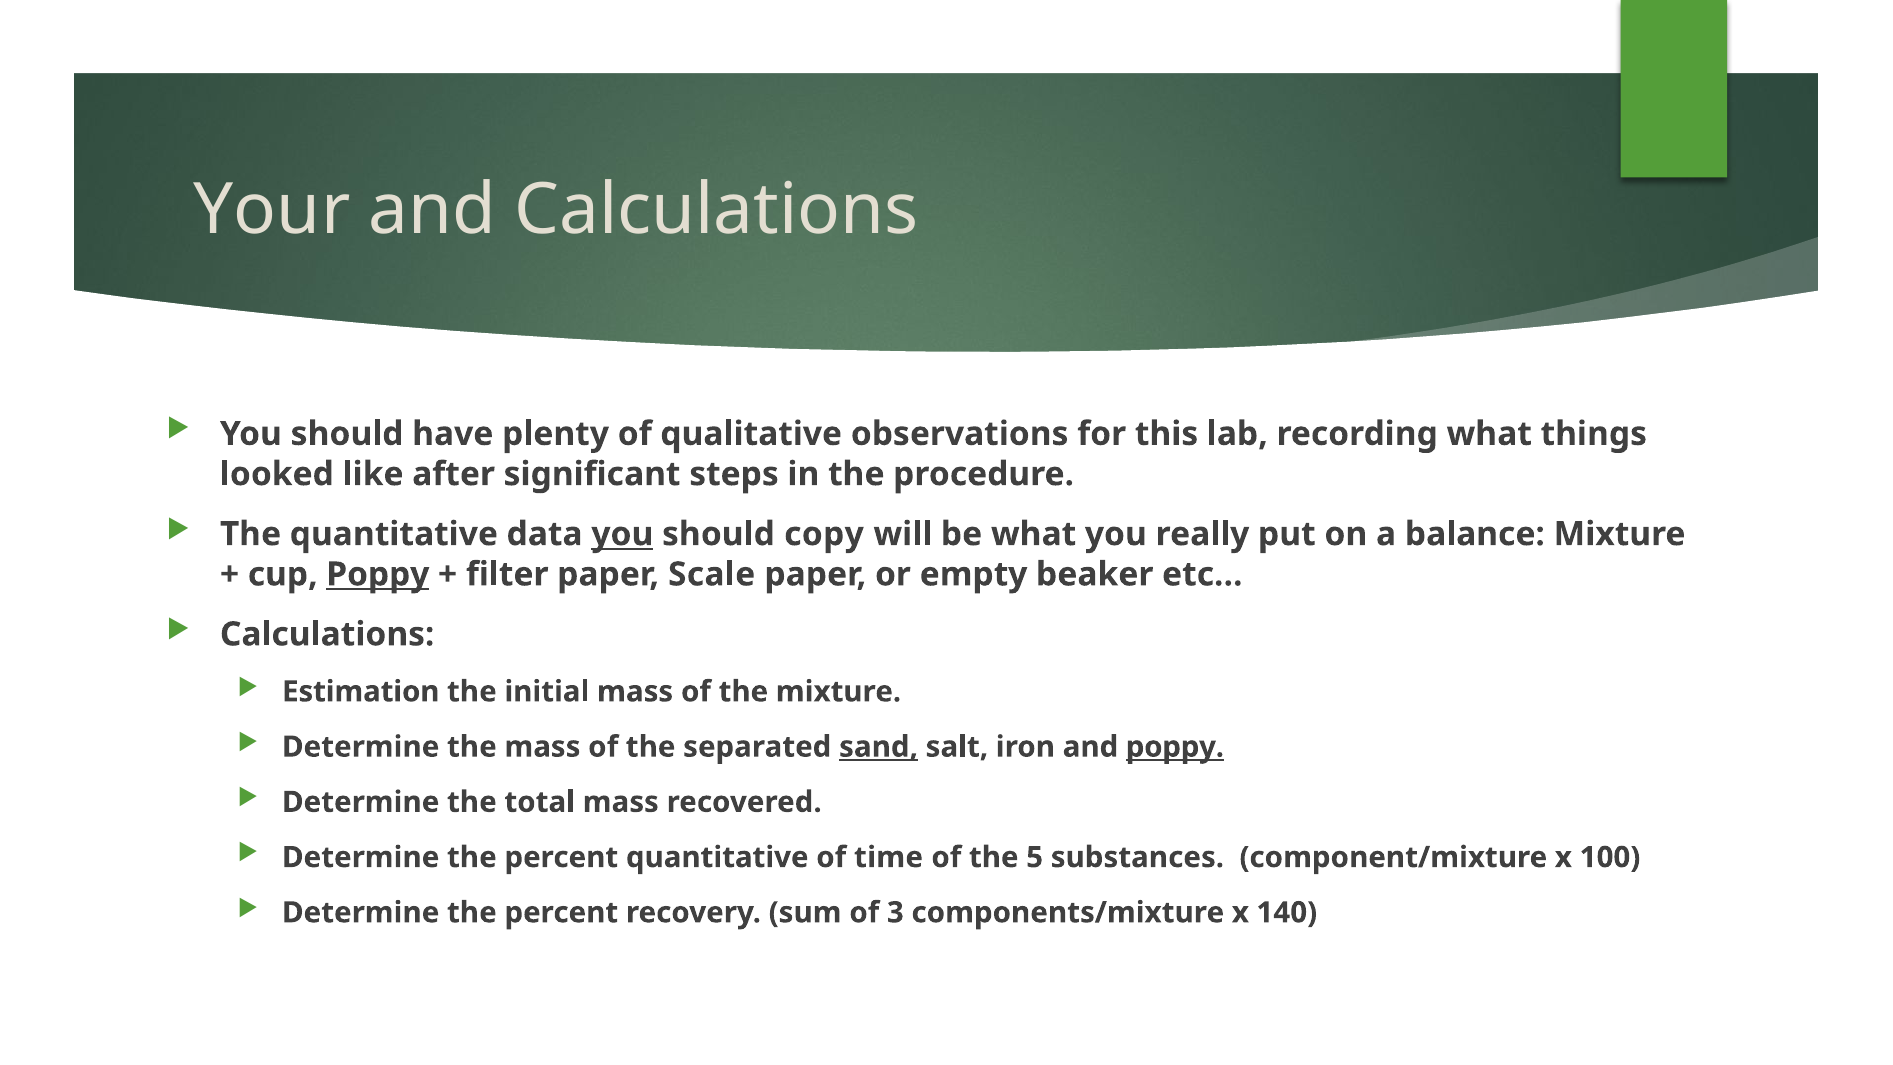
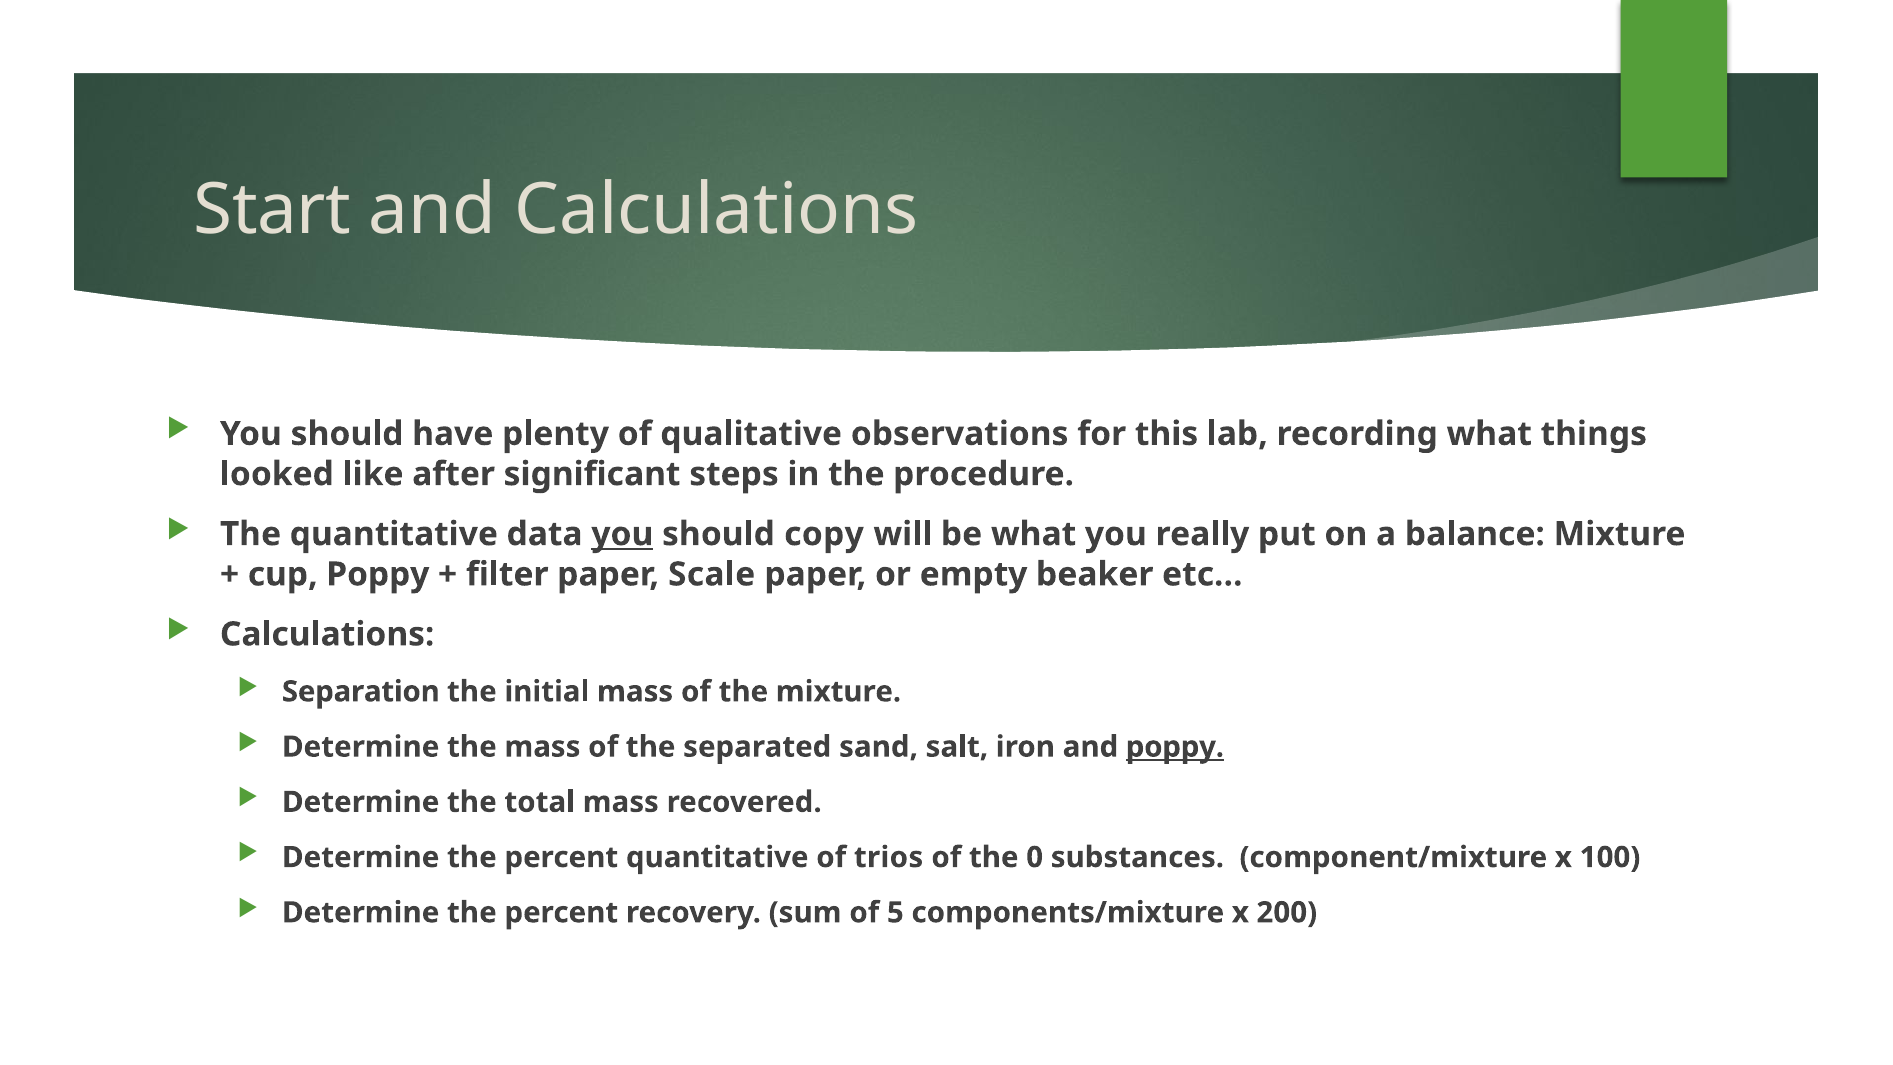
Your: Your -> Start (272, 210)
Poppy underline: present -> none (378, 574)
Estimation: Estimation -> Separation (361, 692)
sand underline: present -> none (879, 747)
time: time -> trios (889, 857)
5: 5 -> 0 (1035, 857)
3: 3 -> 5 (895, 912)
140: 140 -> 200 (1287, 912)
